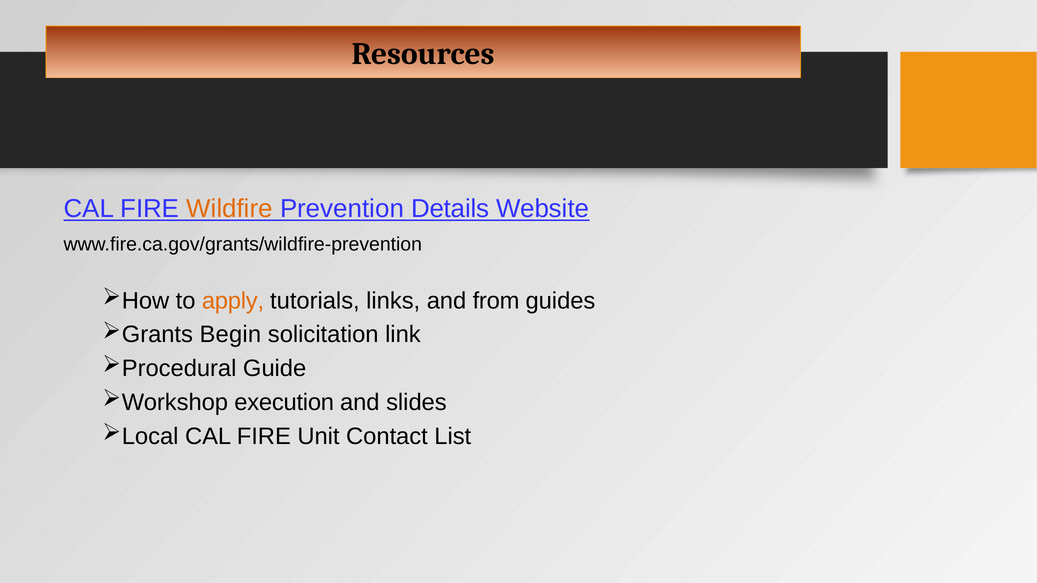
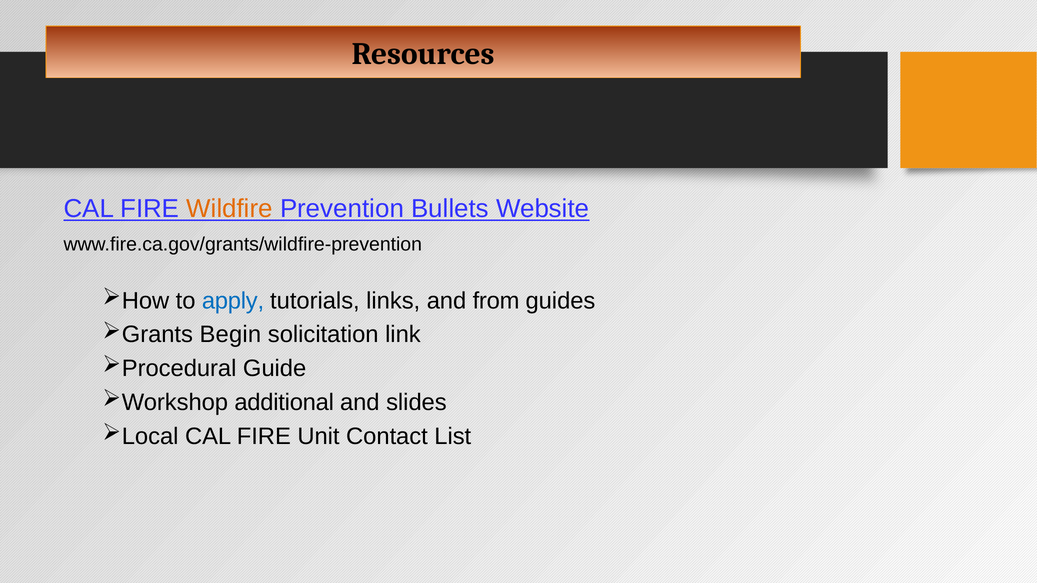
Details: Details -> Bullets (450, 209)
apply colour: orange -> blue (233, 301)
execution: execution -> additional (284, 403)
